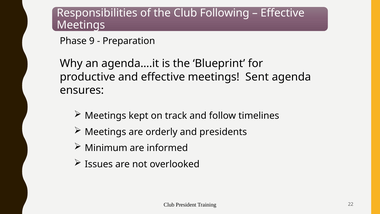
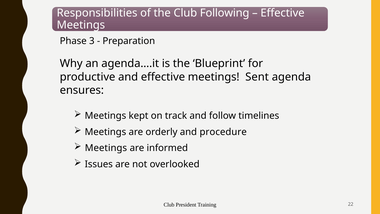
9: 9 -> 3 (92, 41)
presidents: presidents -> procedure (223, 132)
Minimum: Minimum -> Meetings (106, 148)
